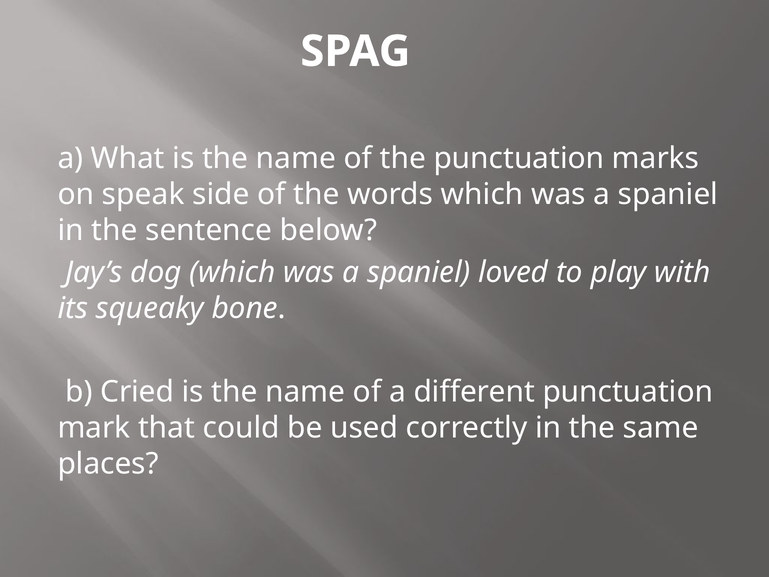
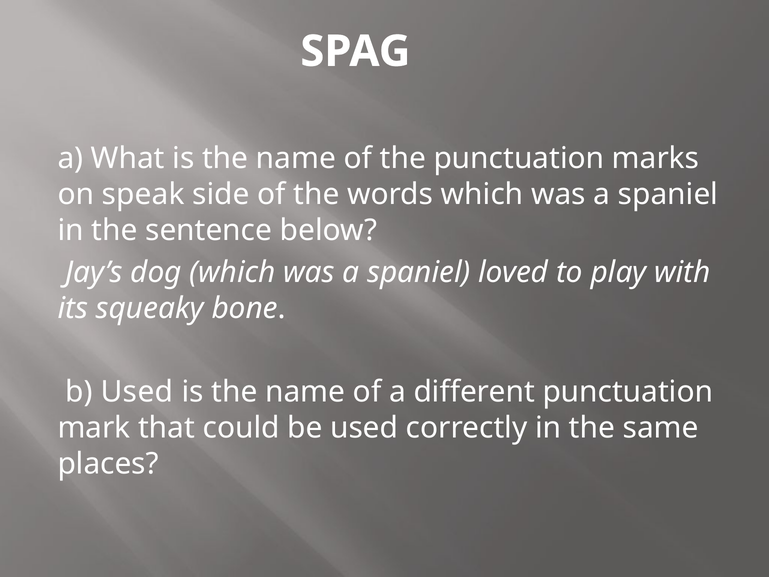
b Cried: Cried -> Used (137, 392)
